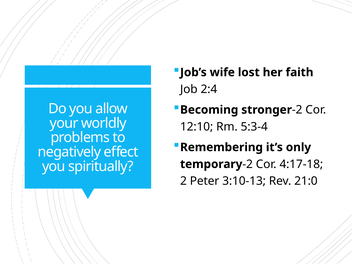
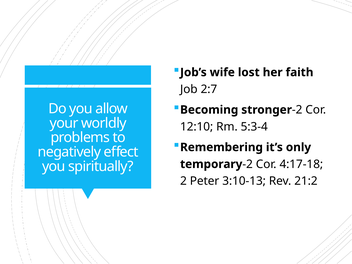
2:4: 2:4 -> 2:7 (209, 89)
21:0: 21:0 -> 21:2 (306, 181)
